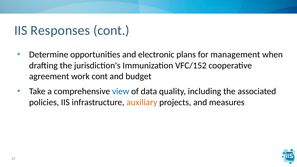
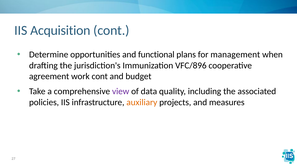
Responses: Responses -> Acquisition (60, 31)
electronic: electronic -> functional (156, 55)
VFC/152: VFC/152 -> VFC/896 (191, 65)
view colour: blue -> purple (121, 91)
